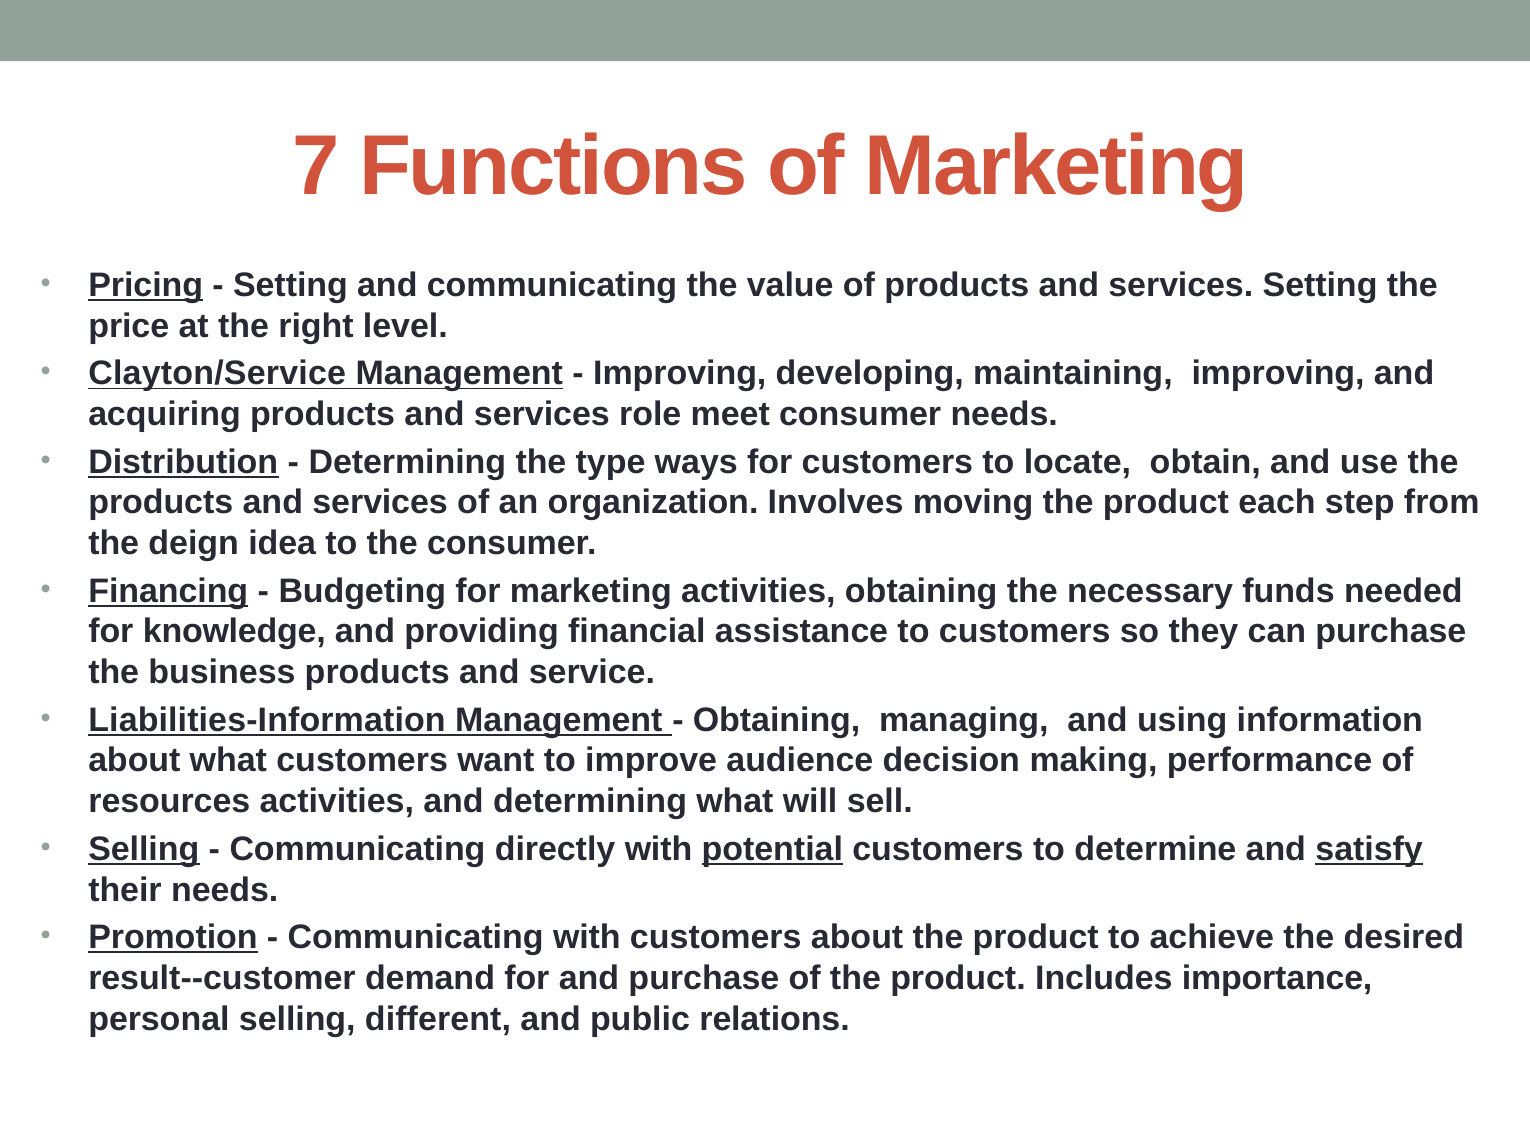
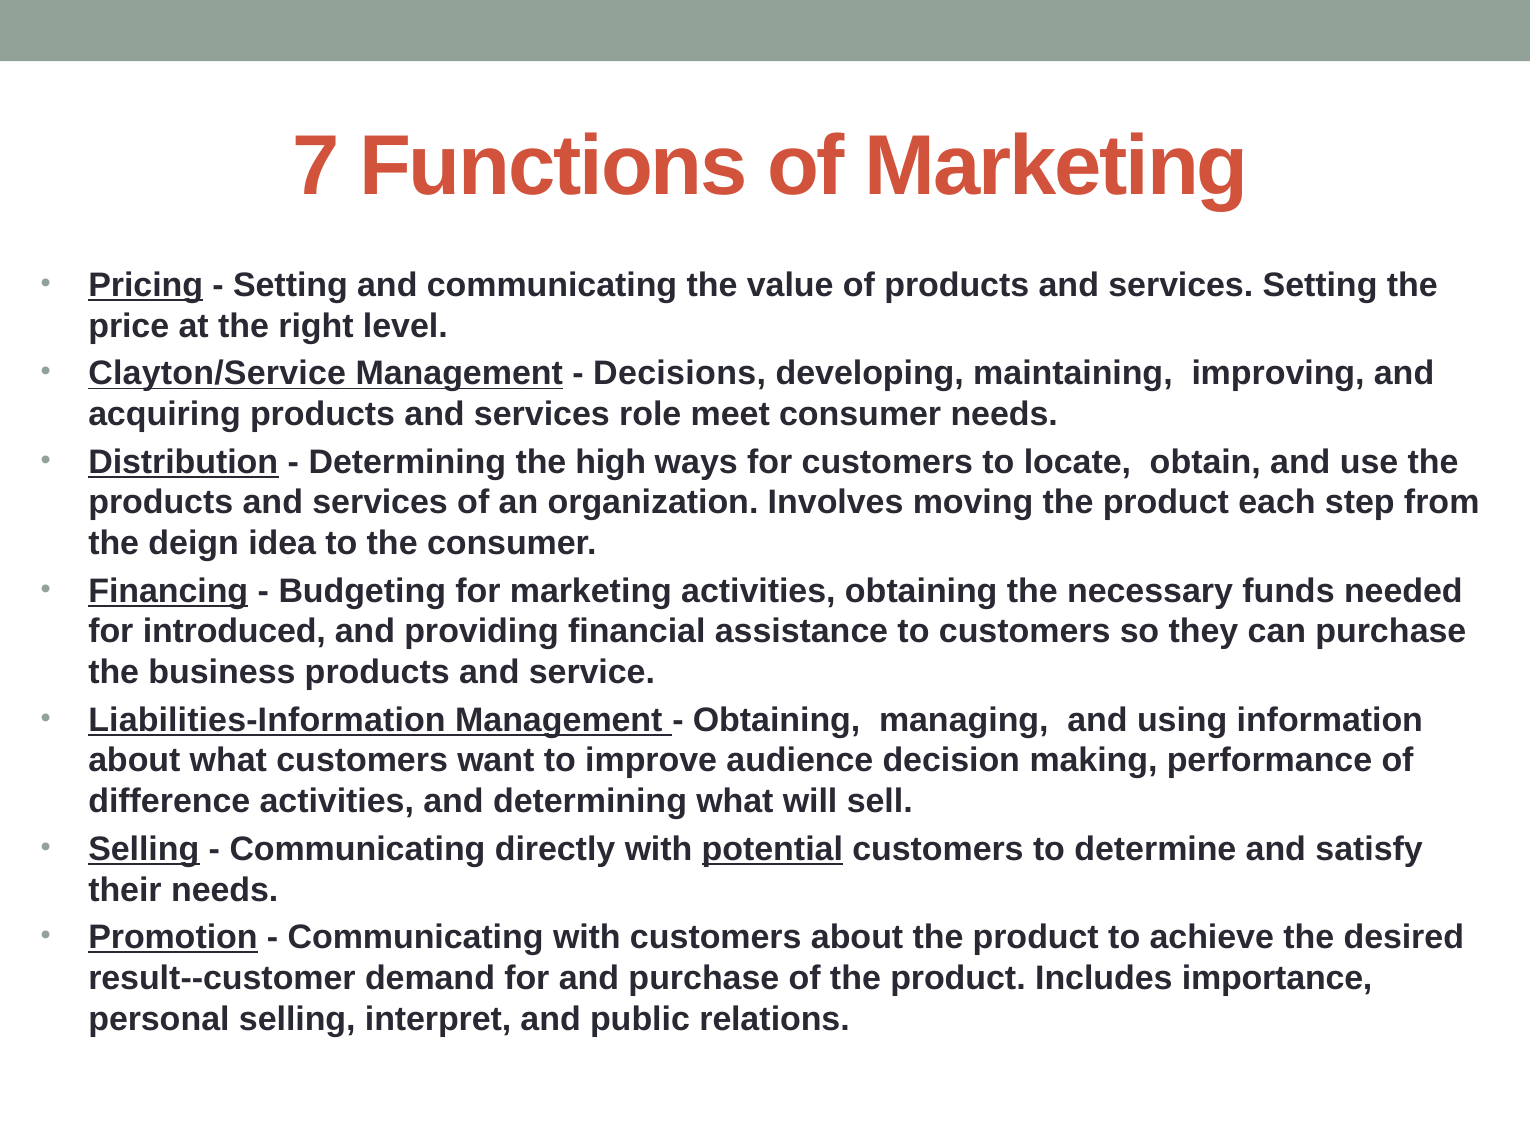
Improving: Improving -> Decisions (680, 374)
type: type -> high (611, 462)
knowledge: knowledge -> introduced (234, 632)
resources: resources -> difference (169, 802)
satisfy underline: present -> none (1369, 849)
different: different -> interpret (438, 1019)
